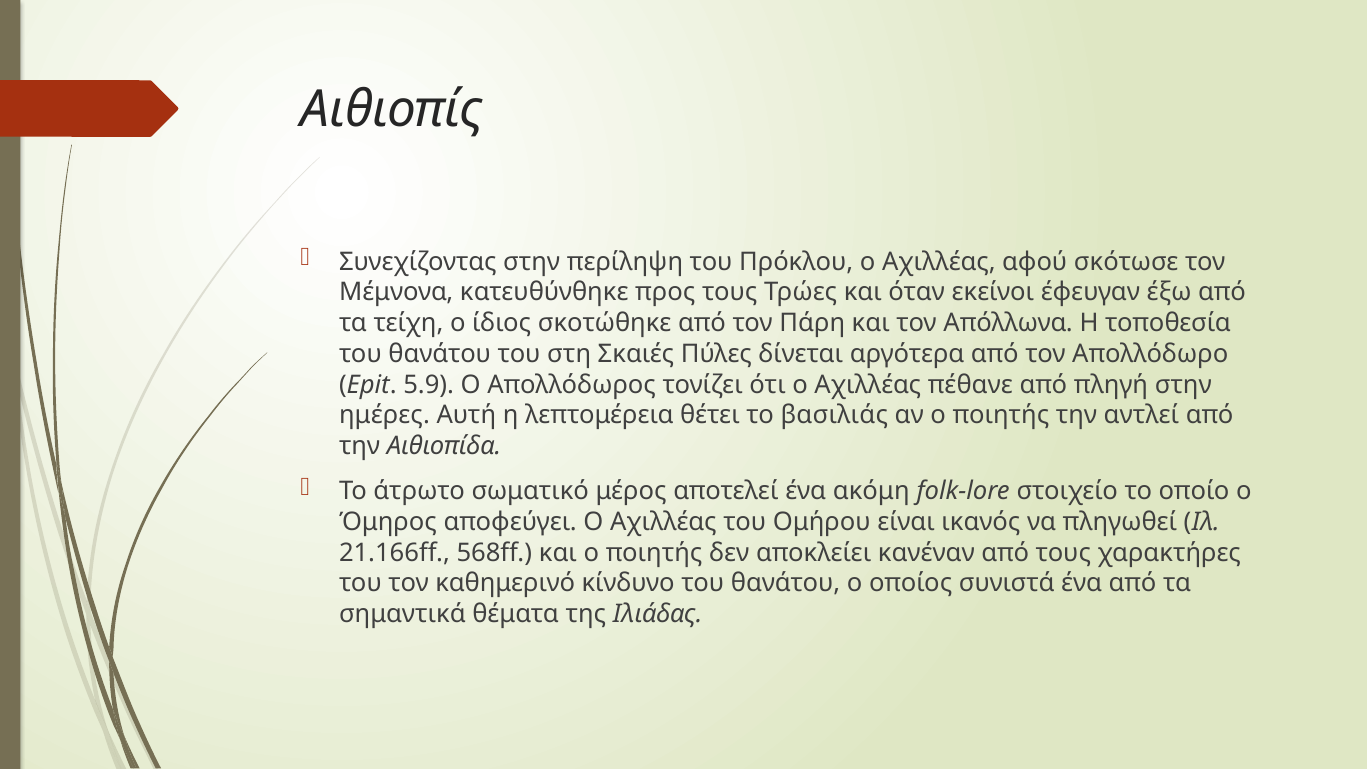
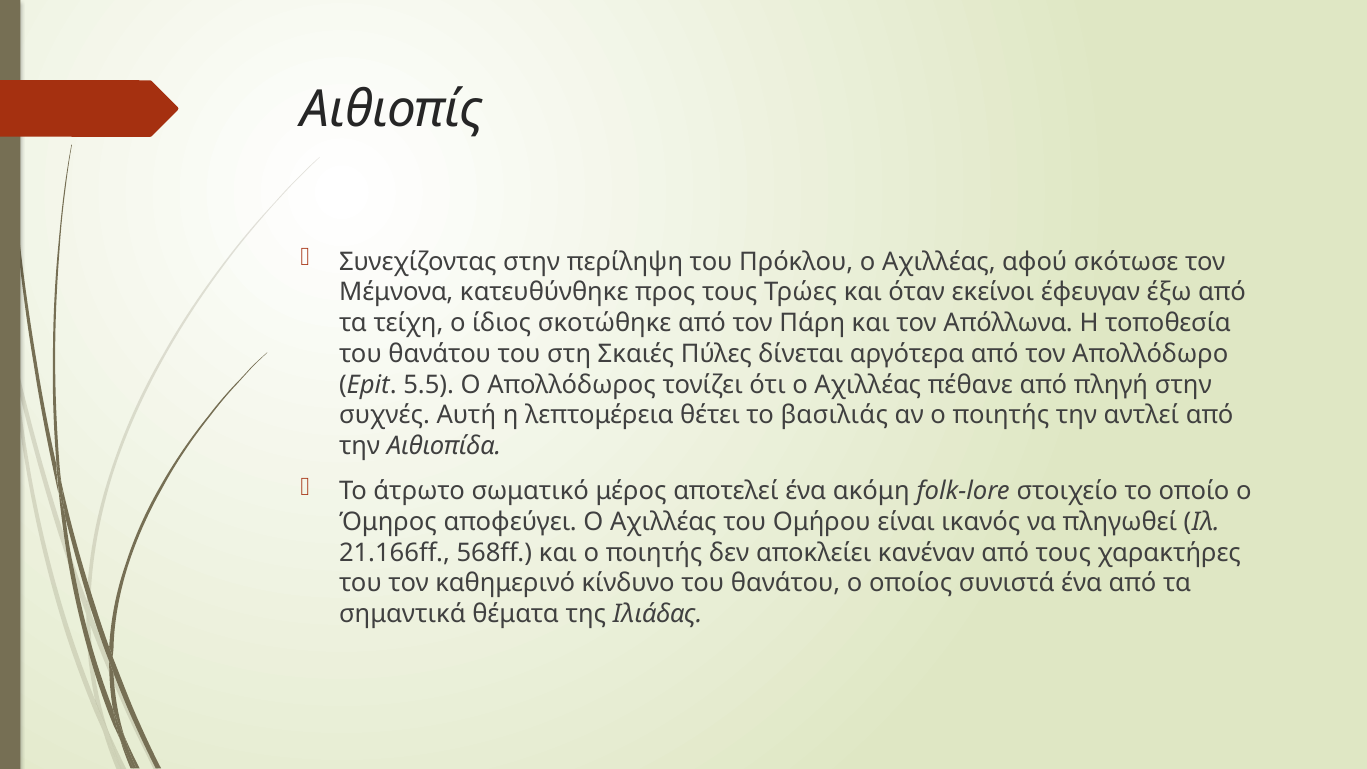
5.9: 5.9 -> 5.5 (429, 385)
ημέρες: ημέρες -> συχνές (384, 415)
